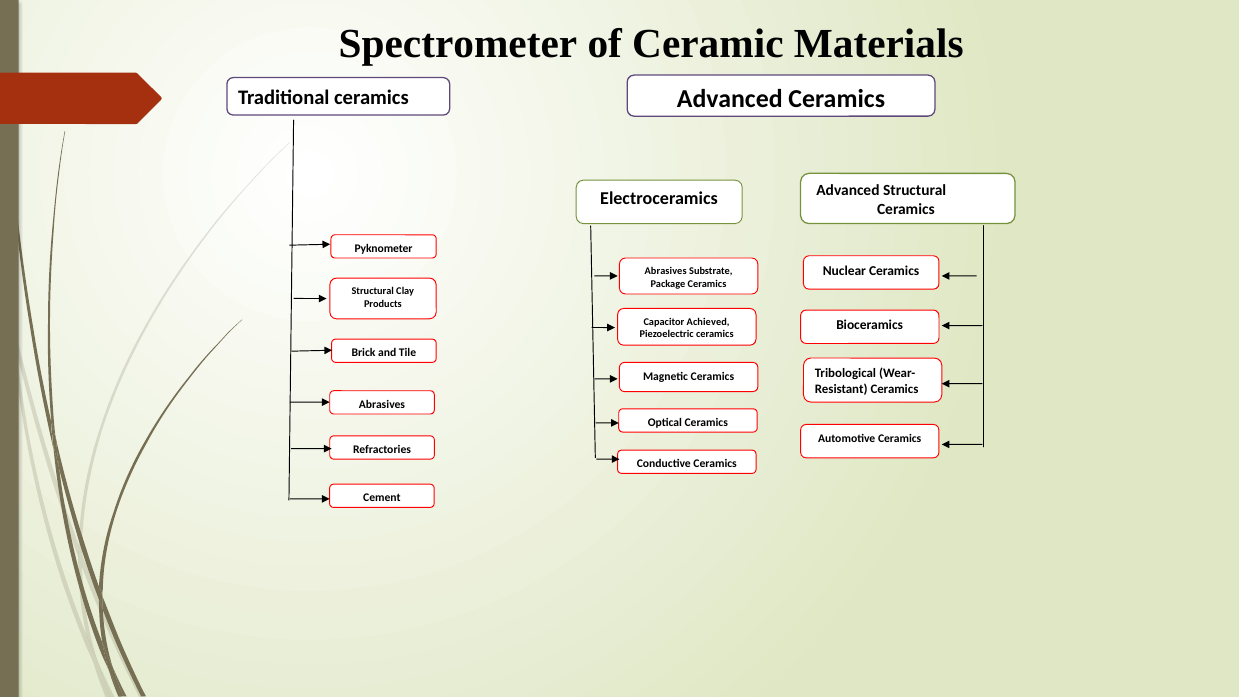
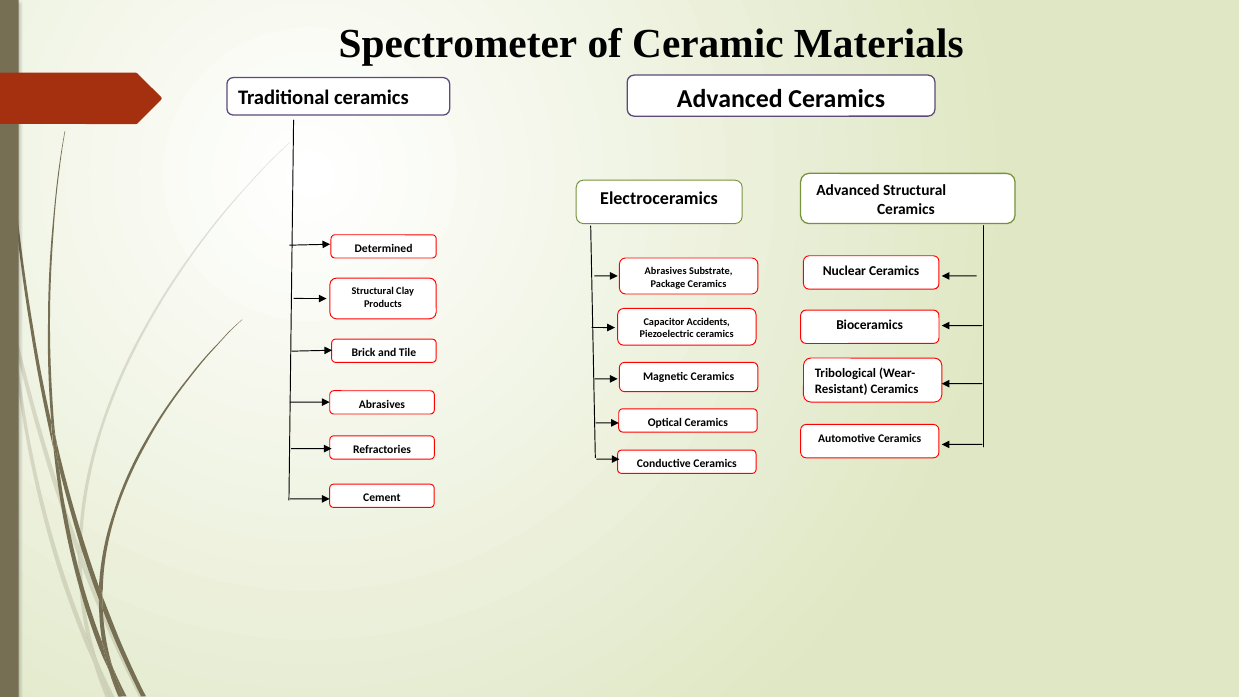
Pyknometer: Pyknometer -> Determined (384, 248)
Achieved: Achieved -> Accidents (708, 322)
